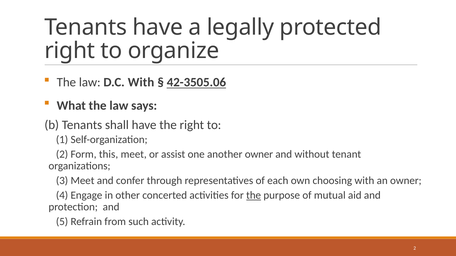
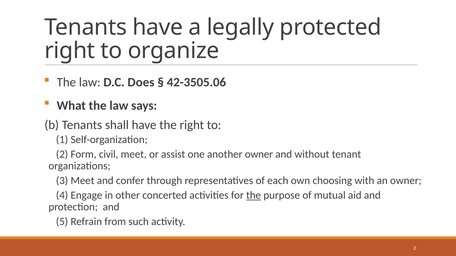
D.C With: With -> Does (141, 83)
42-3505.06 underline: present -> none (196, 83)
this: this -> civil (109, 154)
